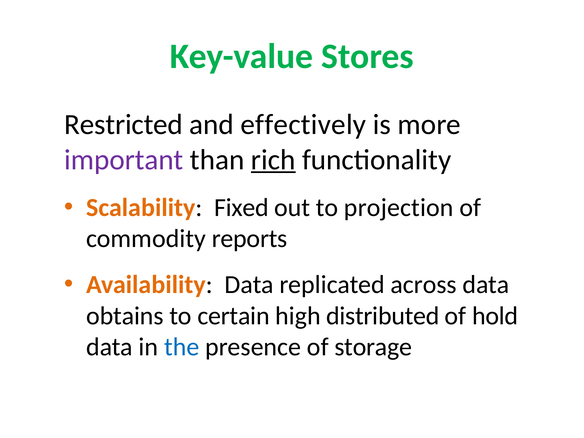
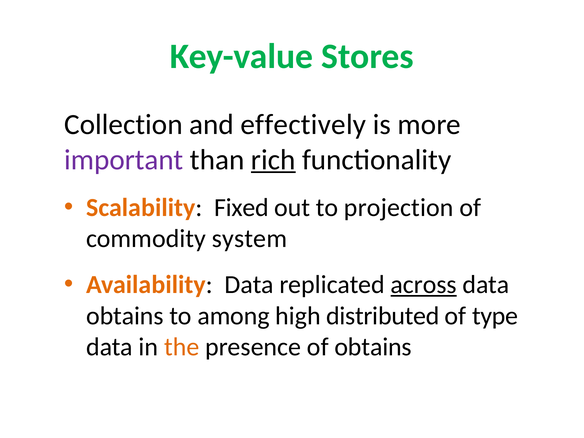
Restricted: Restricted -> Collection (123, 125)
reports: reports -> system (249, 239)
across underline: none -> present (424, 285)
certain: certain -> among (234, 316)
hold: hold -> type (495, 316)
the colour: blue -> orange (182, 347)
of storage: storage -> obtains (373, 347)
